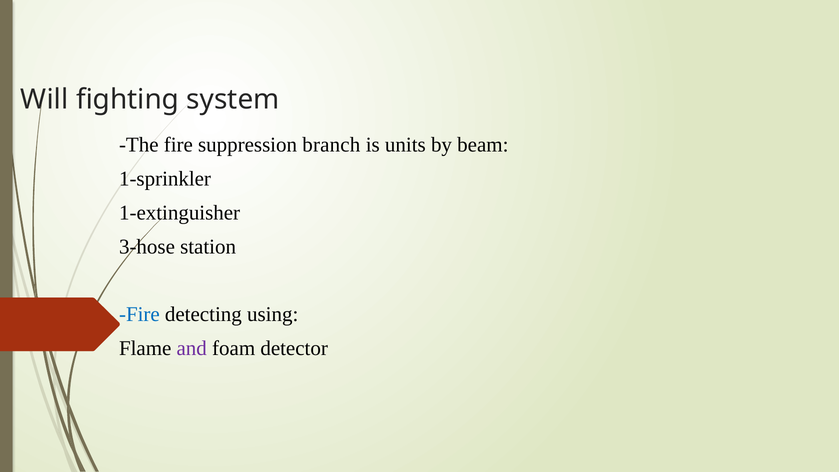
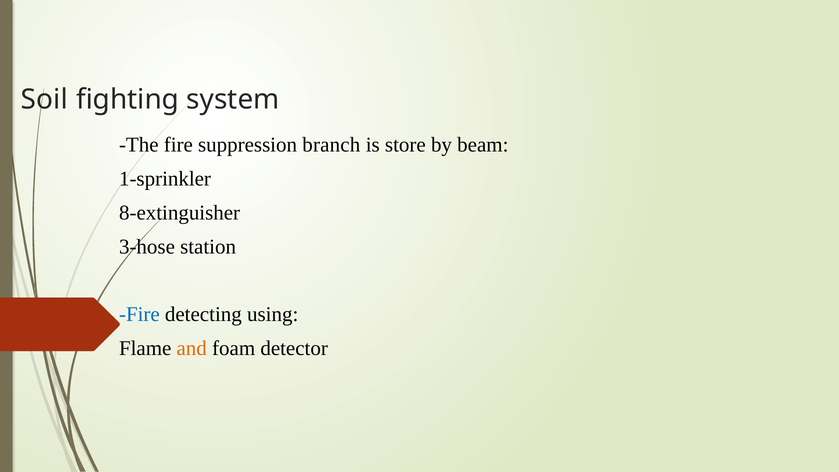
Will: Will -> Soil (44, 100)
units: units -> store (405, 145)
1-extinguisher: 1-extinguisher -> 8-extinguisher (180, 213)
and colour: purple -> orange (192, 348)
